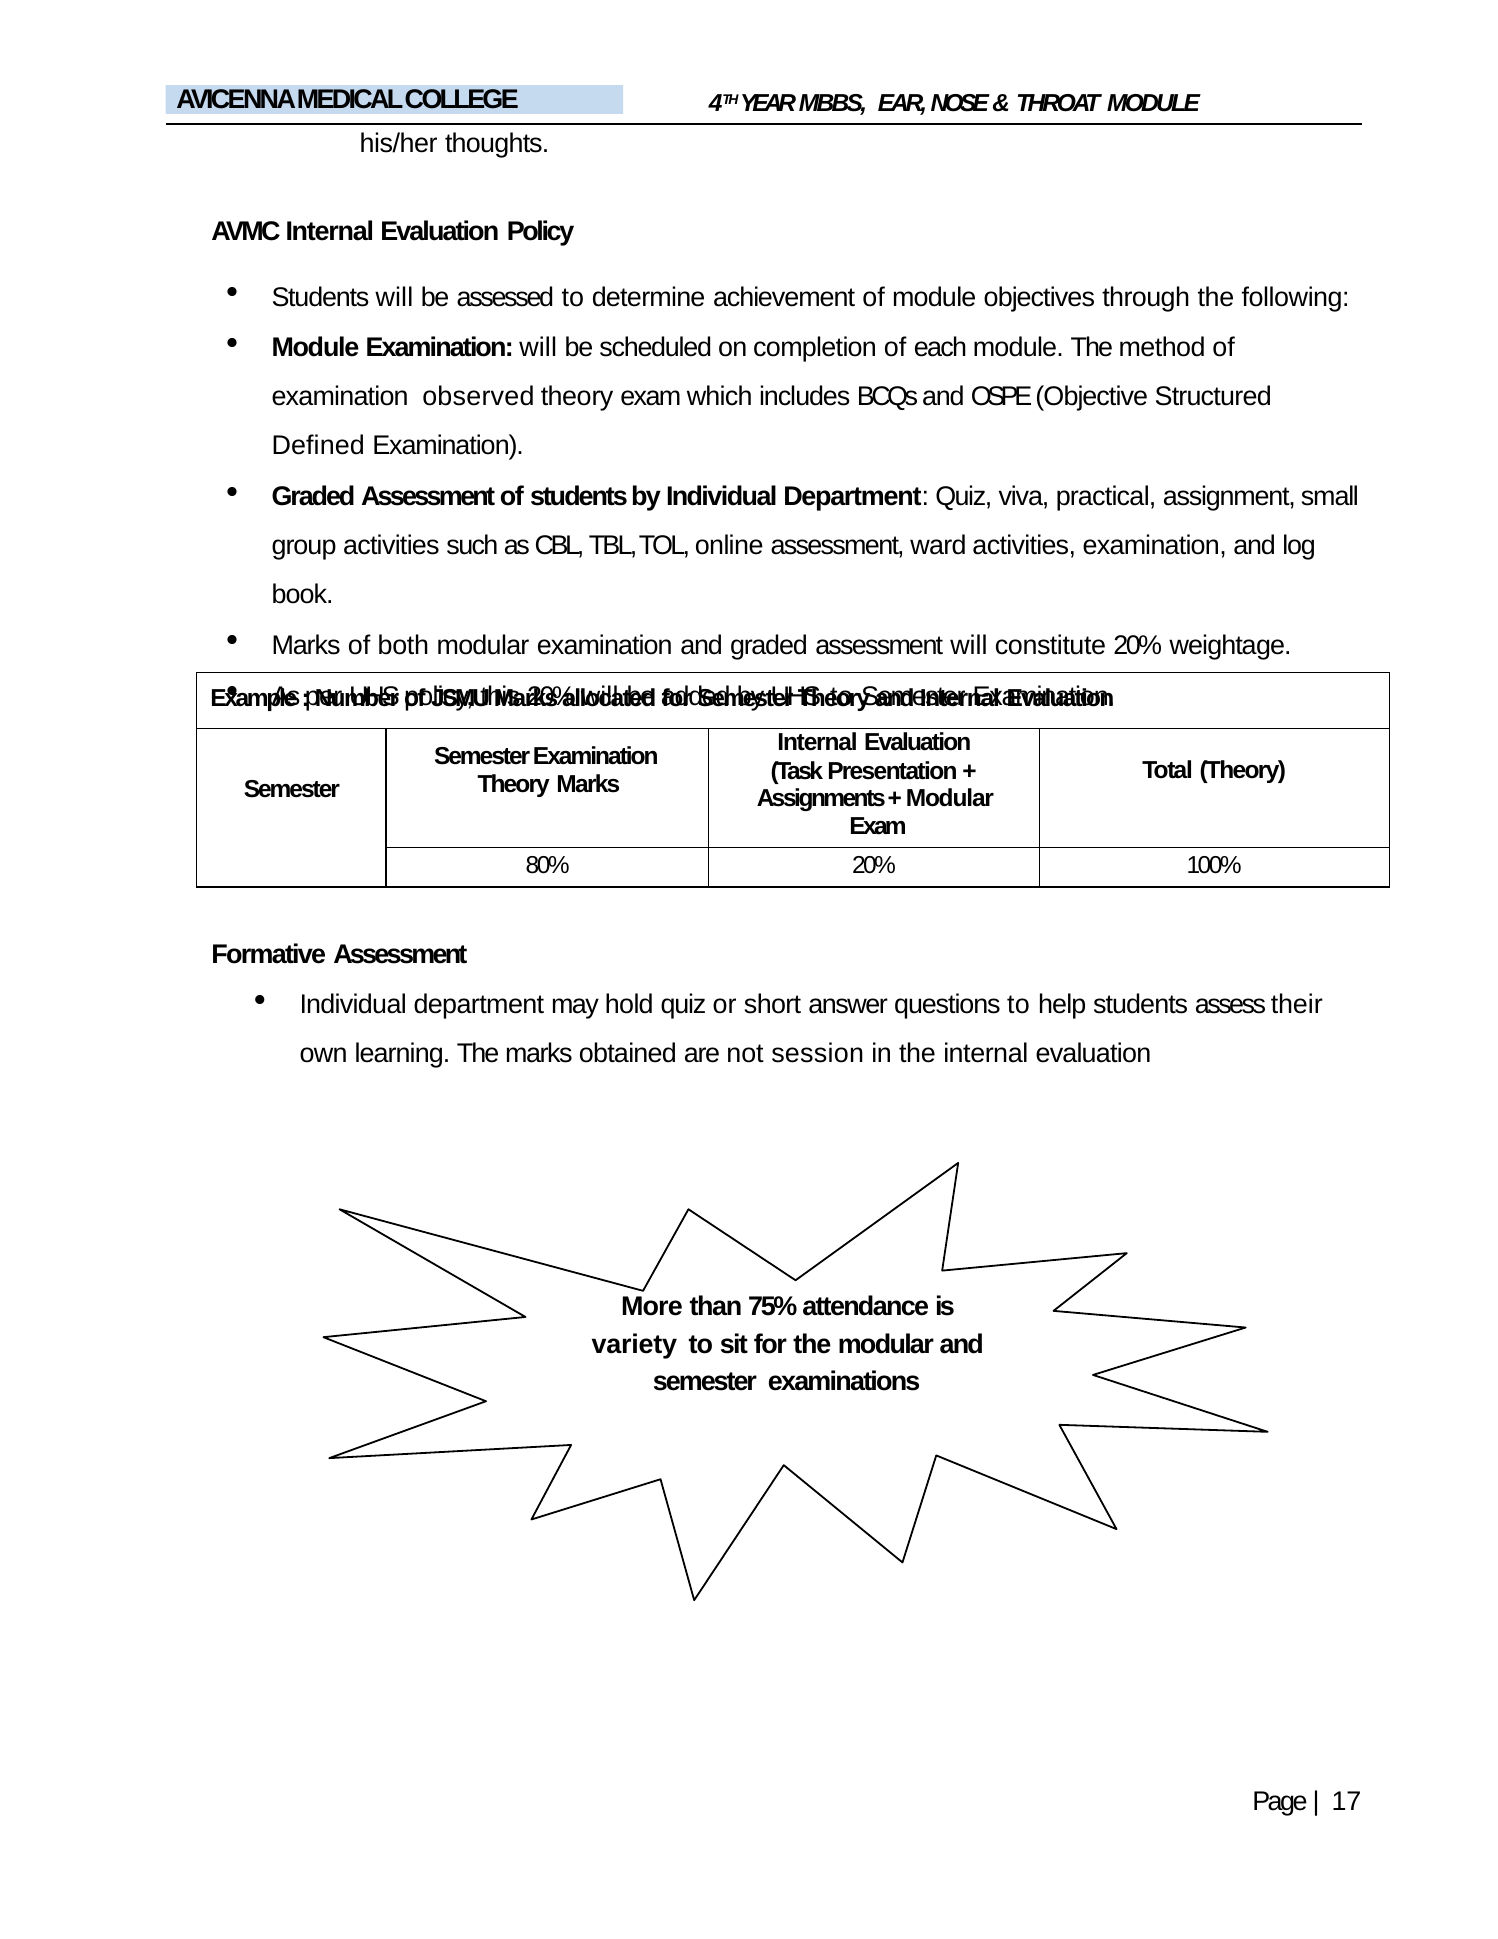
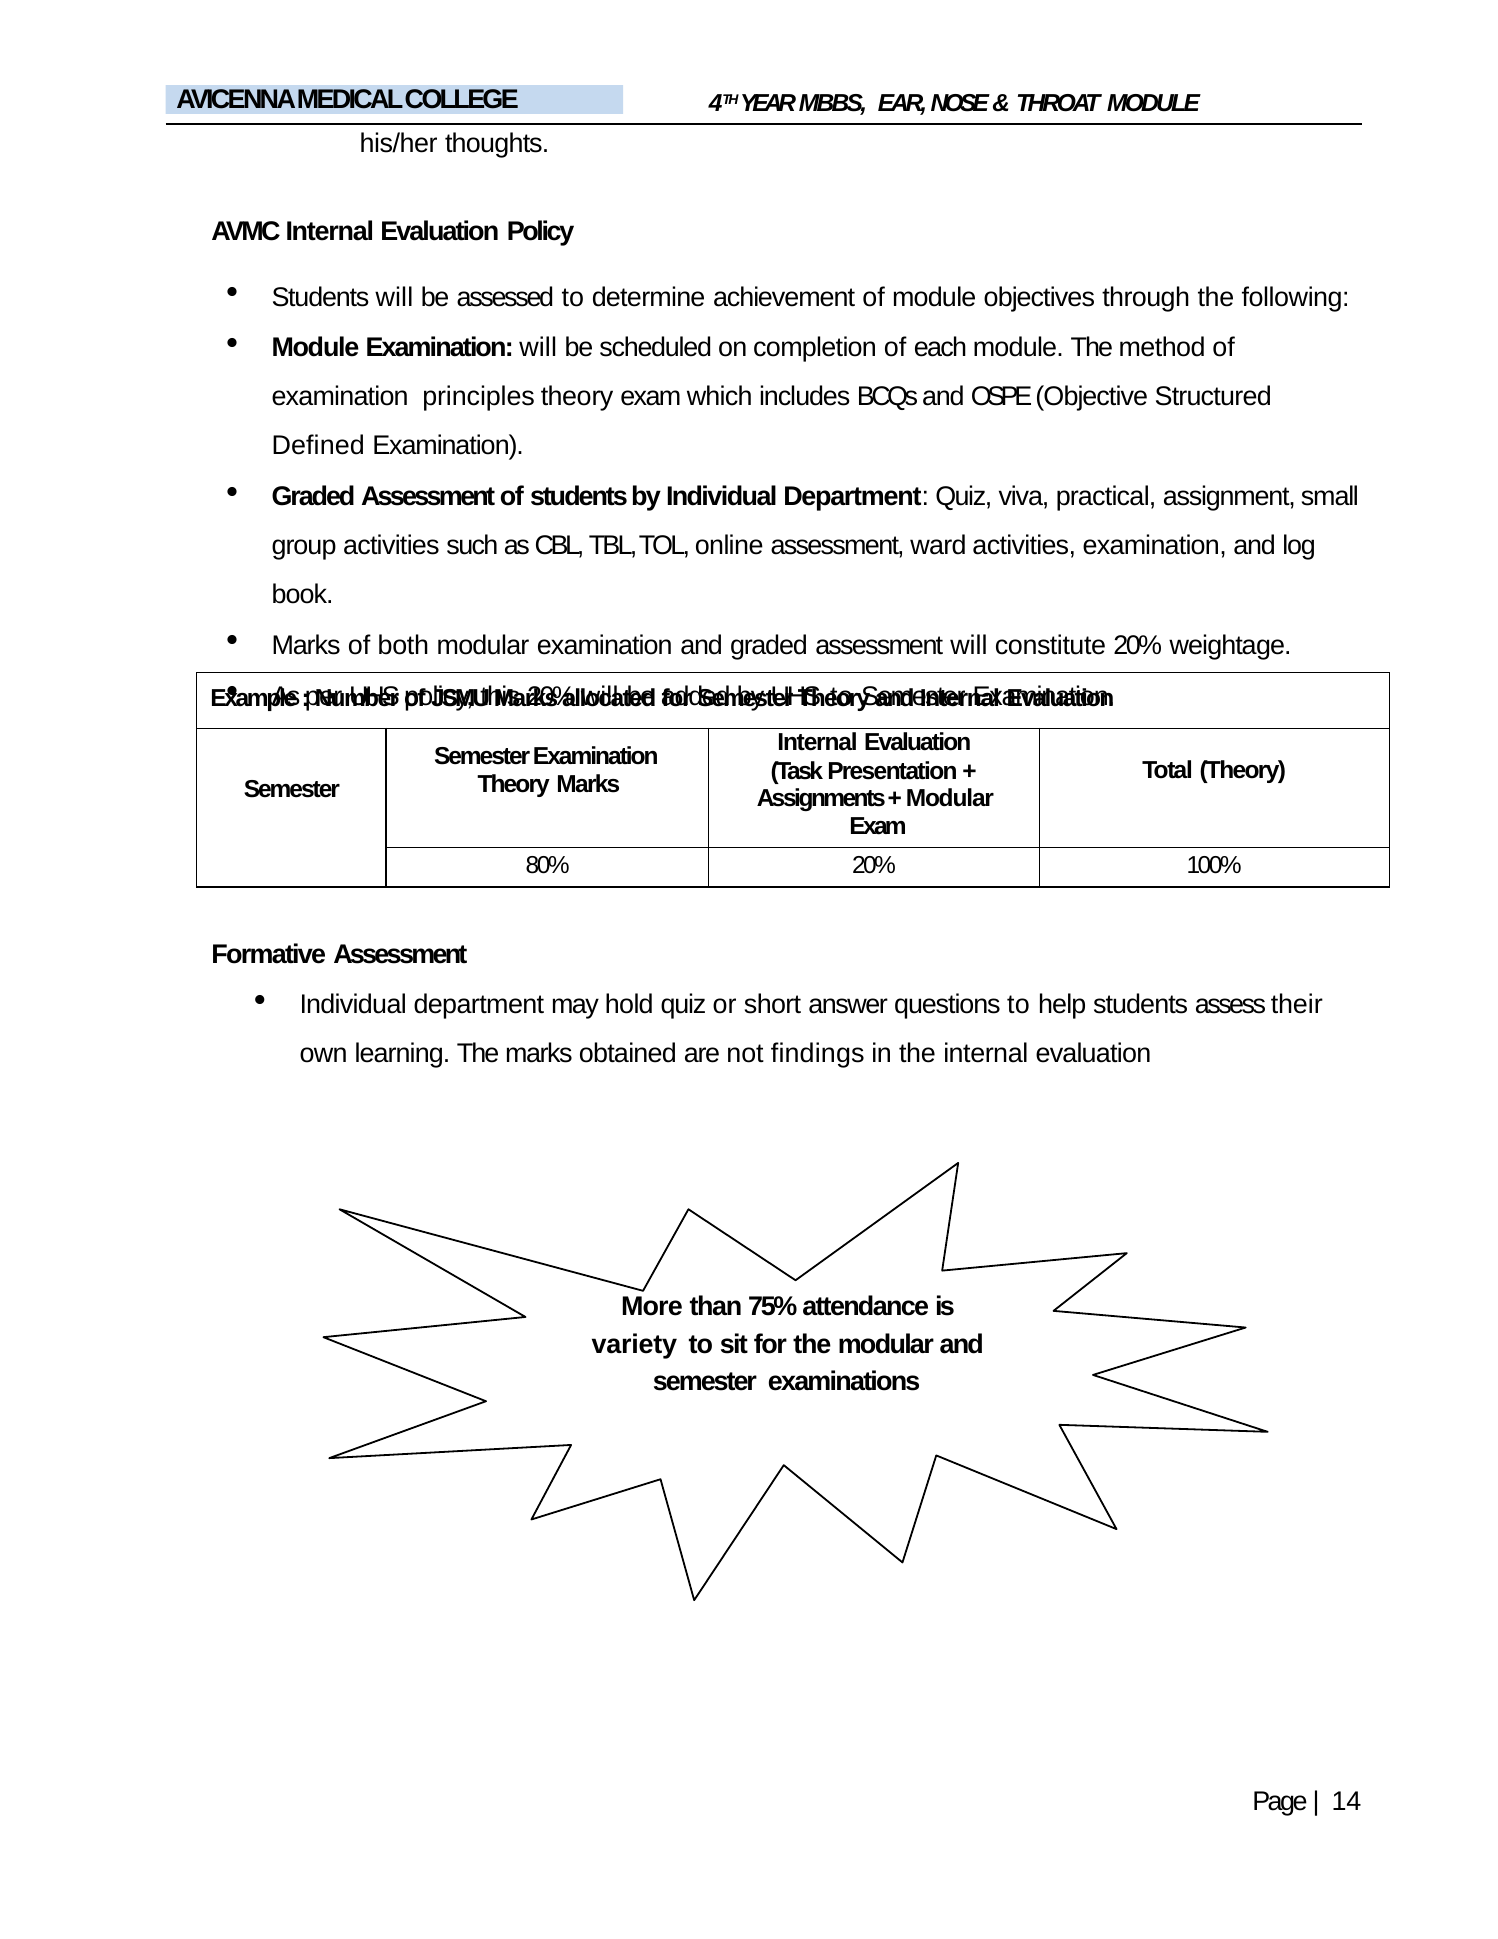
observed: observed -> principles (479, 397)
session: session -> findings (818, 1053)
17: 17 -> 14 (1347, 1802)
